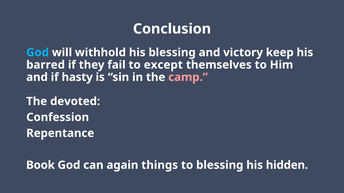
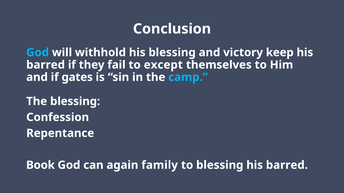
hasty: hasty -> gates (77, 77)
camp colour: pink -> light blue (188, 77)
The devoted: devoted -> blessing (75, 102)
things: things -> family (160, 165)
blessing his hidden: hidden -> barred (287, 165)
